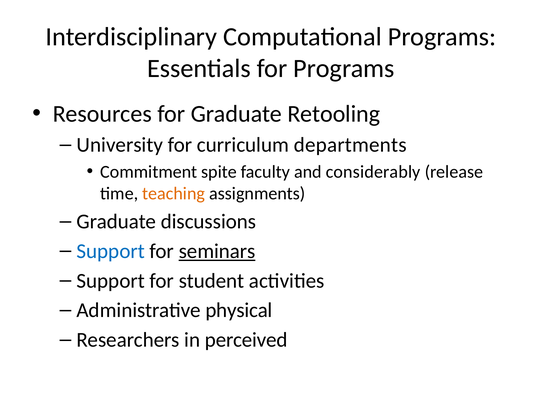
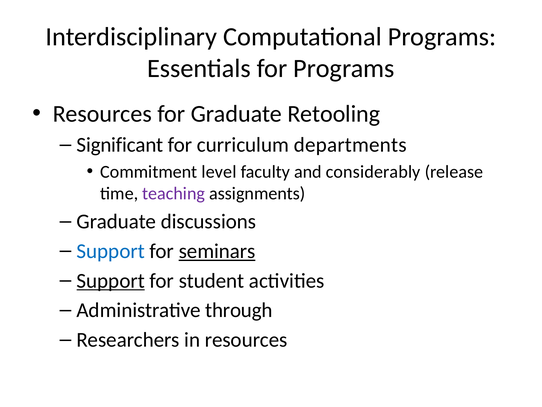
University: University -> Significant (120, 145)
spite: spite -> level (219, 172)
teaching colour: orange -> purple (174, 193)
Support underline: none -> present (111, 280)
physical: physical -> through (239, 310)
in perceived: perceived -> resources (246, 339)
